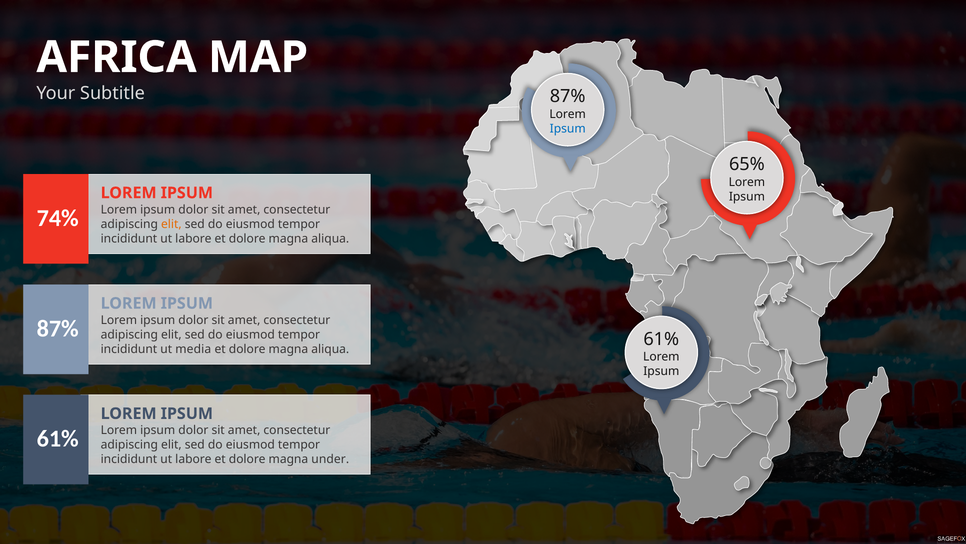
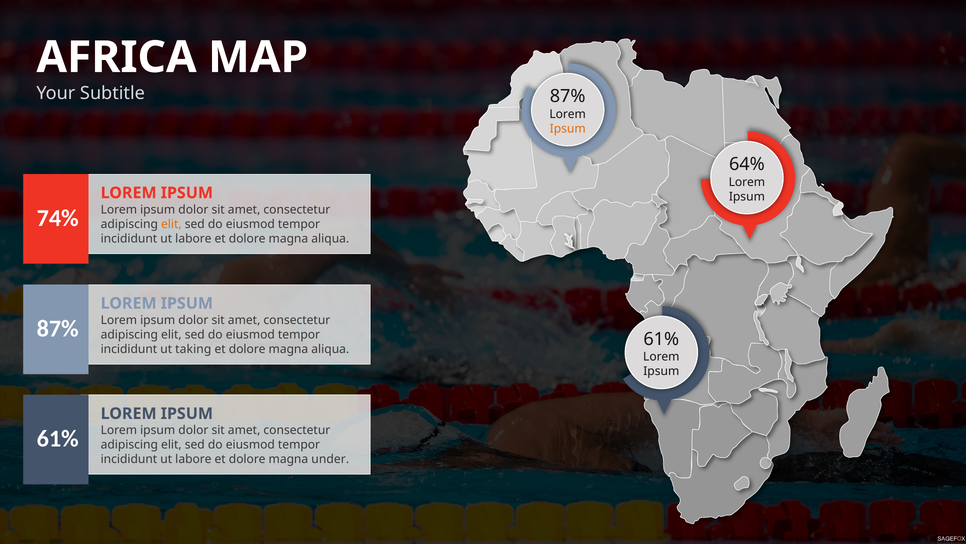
Ipsum colour: blue -> orange (568, 128)
65%: 65% -> 64% (747, 164)
media: media -> taking (193, 349)
